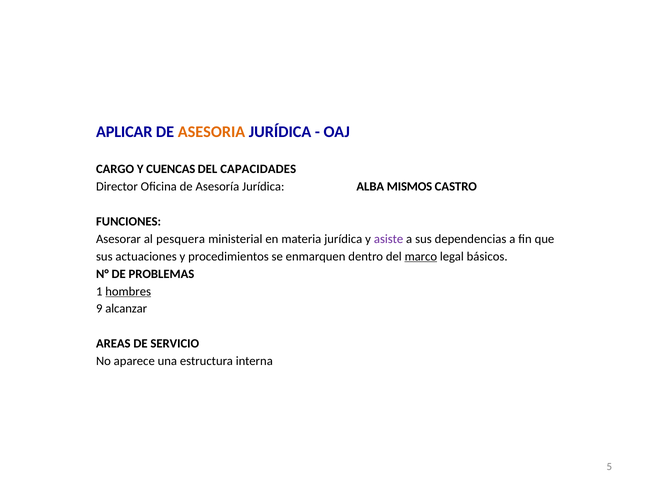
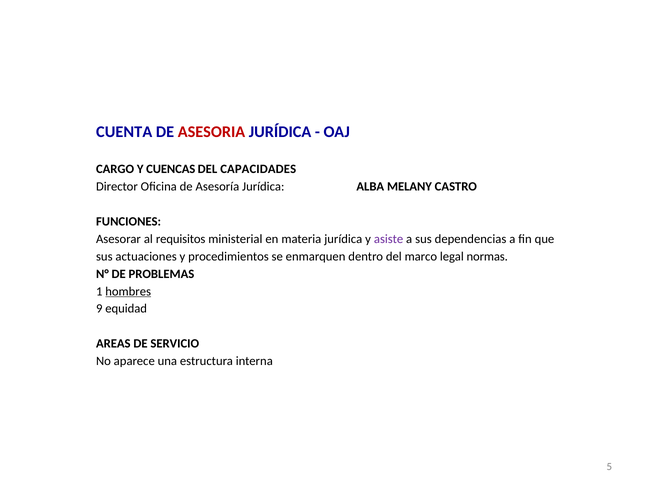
APLICAR: APLICAR -> CUENTA (124, 132)
ASESORIA colour: orange -> red (211, 132)
MISMOS: MISMOS -> MELANY (409, 186)
pesquera: pesquera -> requisitos (181, 239)
marco underline: present -> none (421, 256)
básicos: básicos -> normas (487, 256)
alcanzar: alcanzar -> equidad (126, 308)
